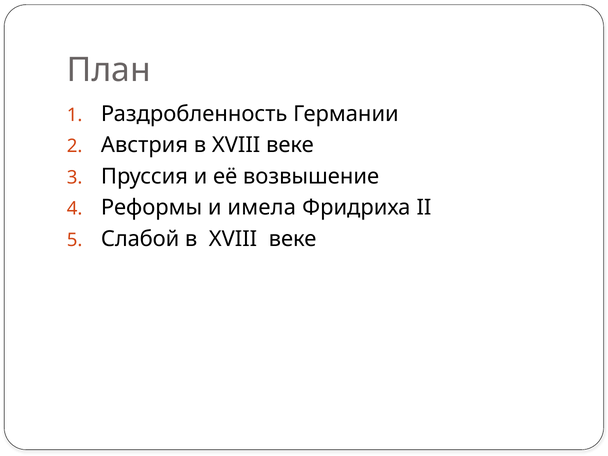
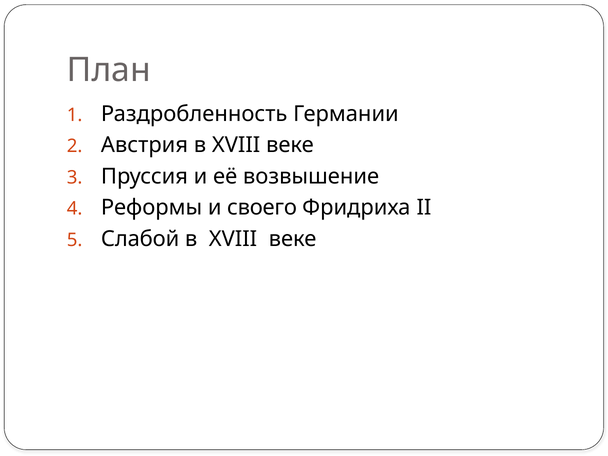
имела: имела -> своего (262, 208)
